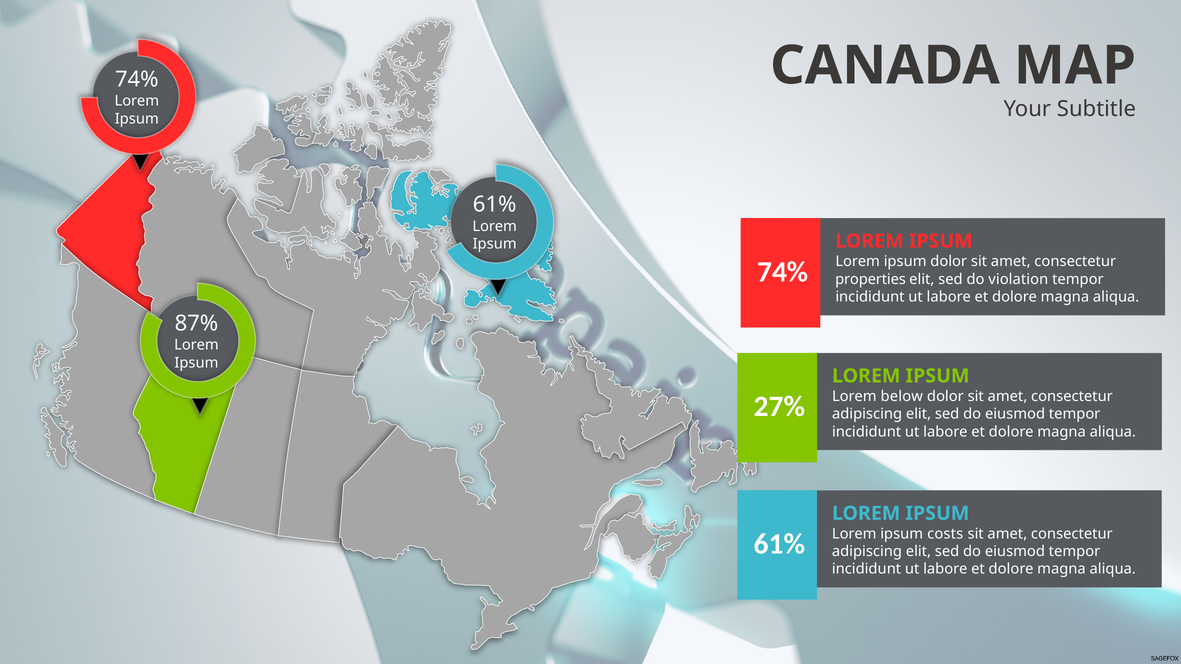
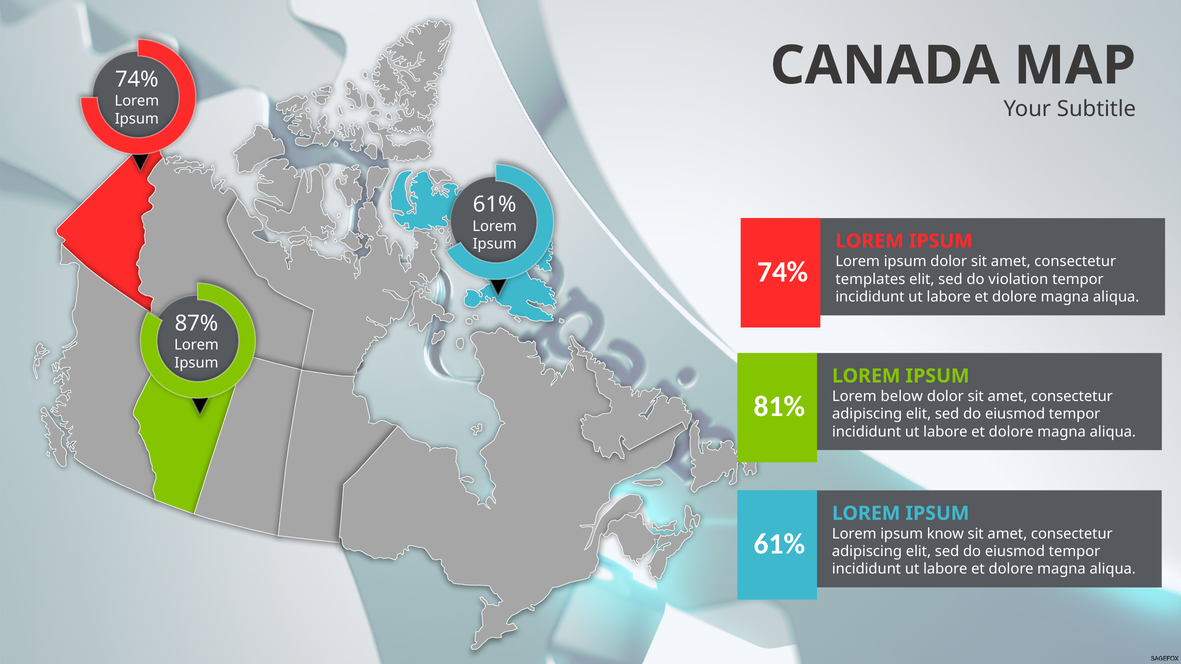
properties: properties -> templates (870, 279)
27%: 27% -> 81% (779, 407)
costs: costs -> know (945, 534)
